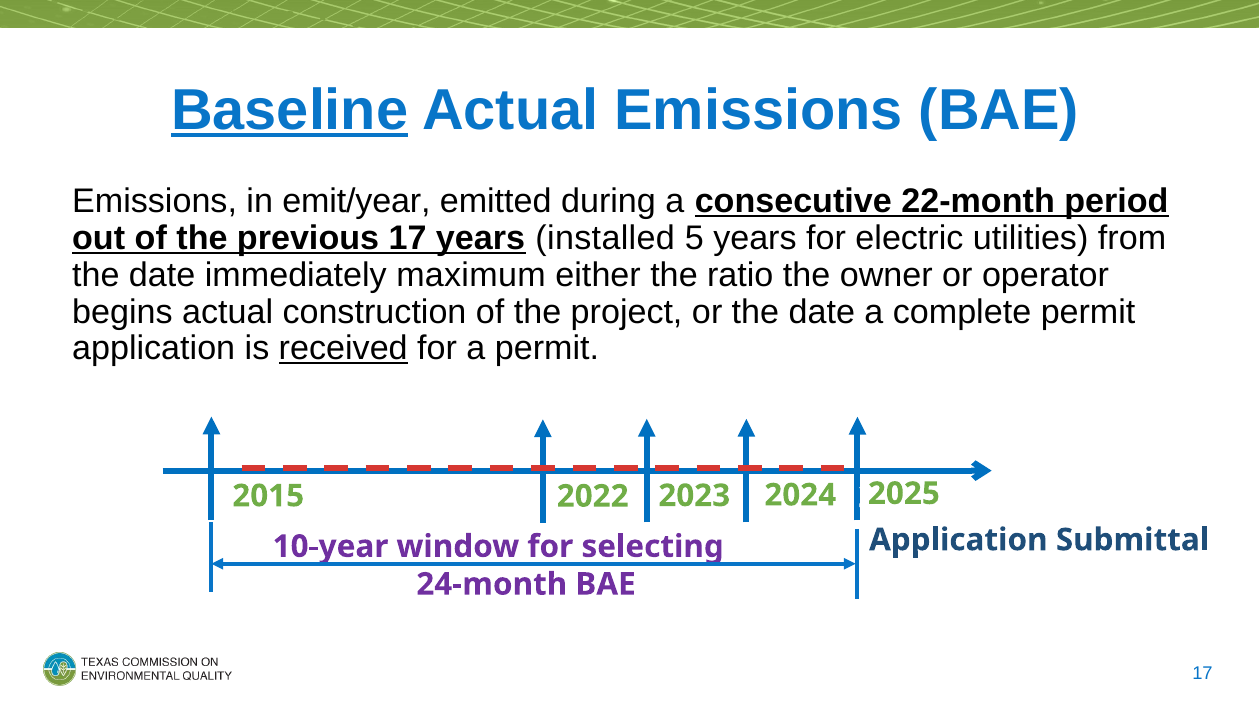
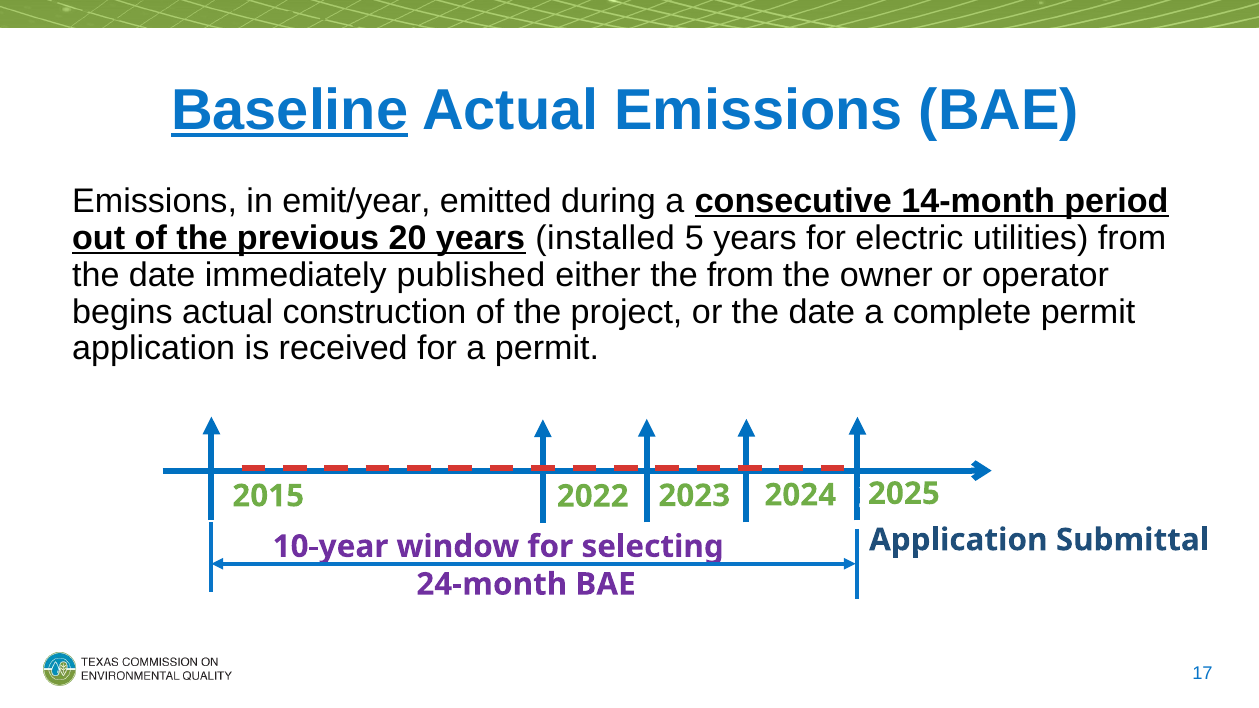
22-month: 22-month -> 14-month (978, 201)
previous 17: 17 -> 20 (408, 238)
maximum: maximum -> published (471, 275)
the ratio: ratio -> from (740, 275)
received underline: present -> none (343, 349)
